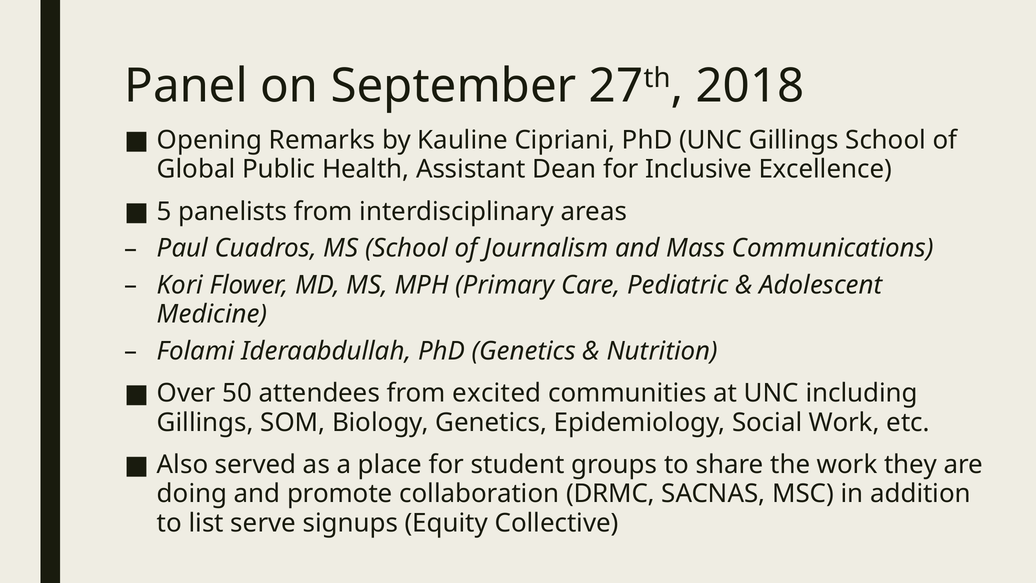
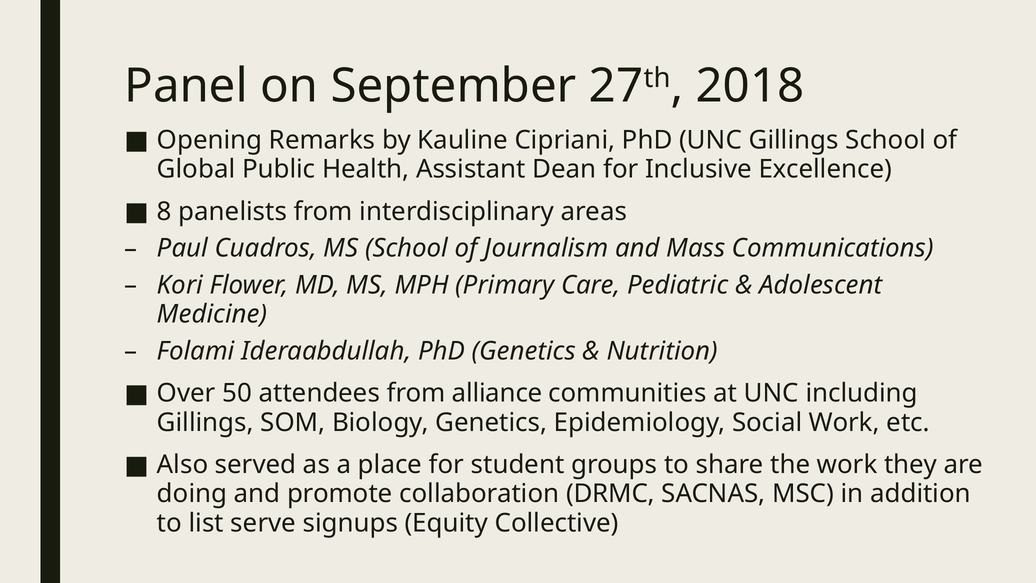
5: 5 -> 8 (164, 211)
excited: excited -> alliance (497, 393)
